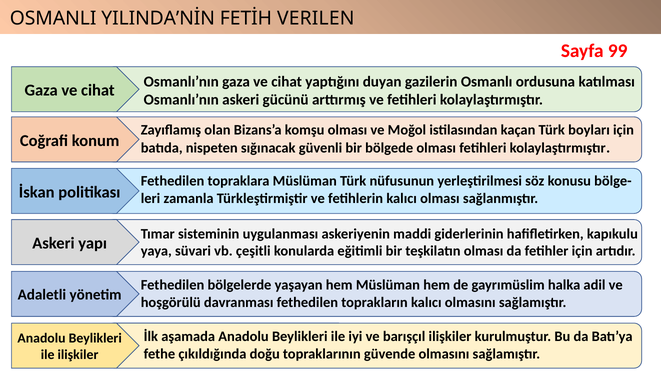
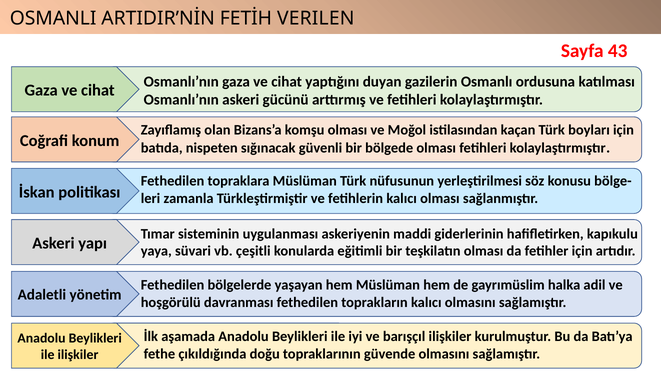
YILINDA’NİN: YILINDA’NİN -> ARTIDIR’NİN (158, 18)
99: 99 -> 43 (618, 51)
